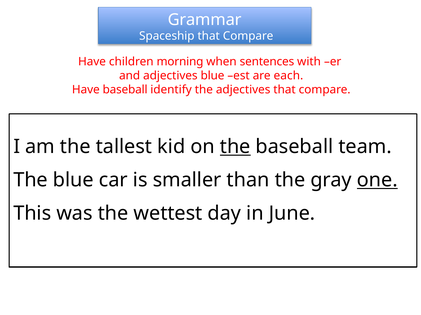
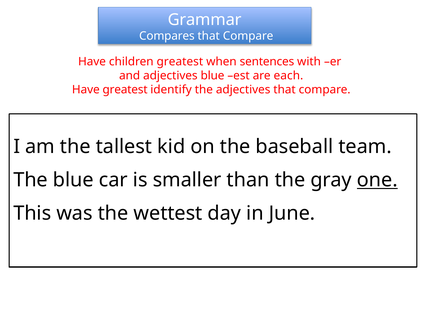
Spaceship: Spaceship -> Compares (167, 36)
children morning: morning -> greatest (180, 62)
Have baseball: baseball -> greatest (125, 90)
the underline: present -> none (235, 147)
